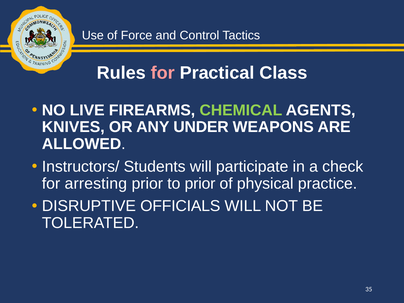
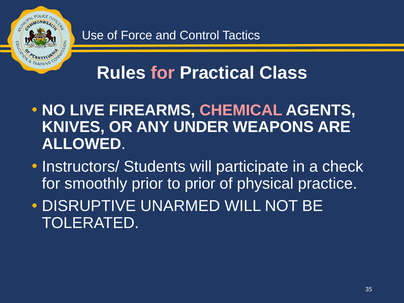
CHEMICAL colour: light green -> pink (241, 110)
arresting: arresting -> smoothly (96, 184)
OFFICIALS: OFFICIALS -> UNARMED (180, 206)
